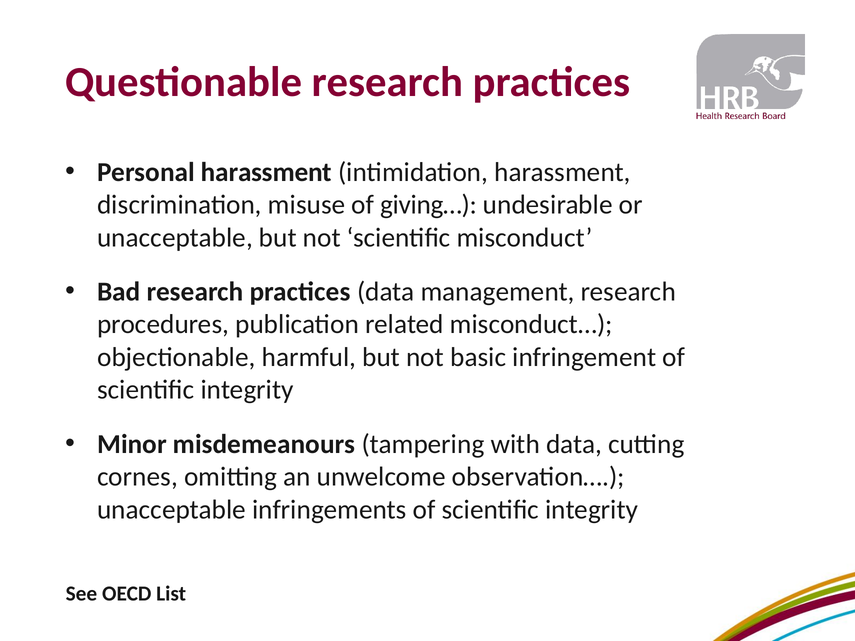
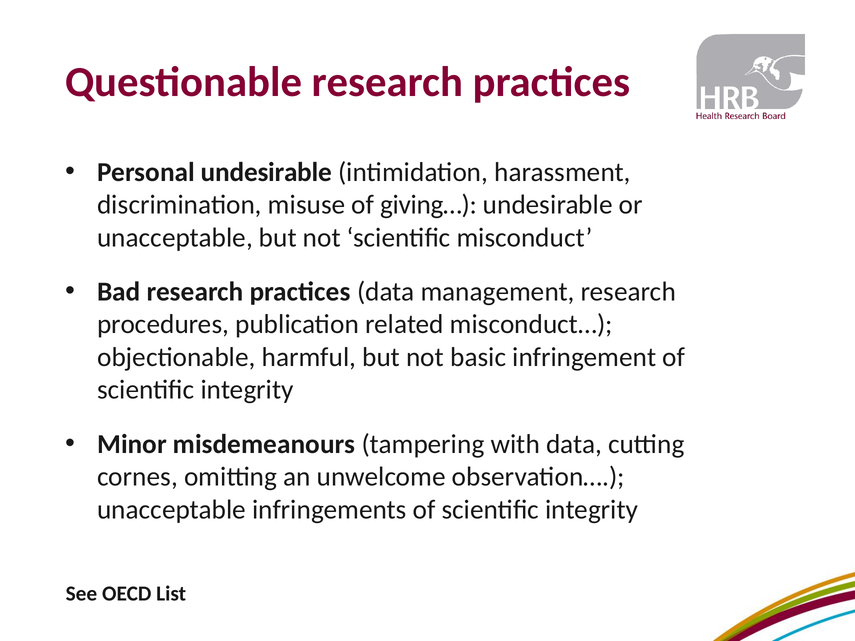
Personal harassment: harassment -> undesirable (266, 172)
